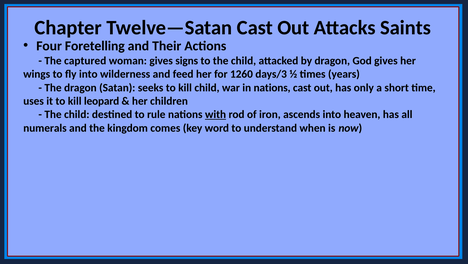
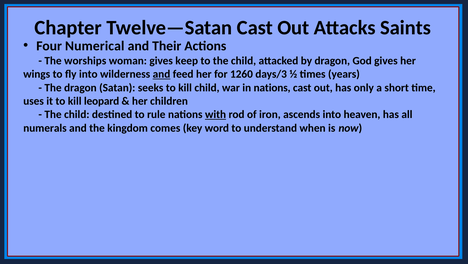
Foretelling: Foretelling -> Numerical (95, 46)
captured: captured -> worships (85, 61)
signs: signs -> keep (187, 61)
and underline: none -> present (161, 74)
